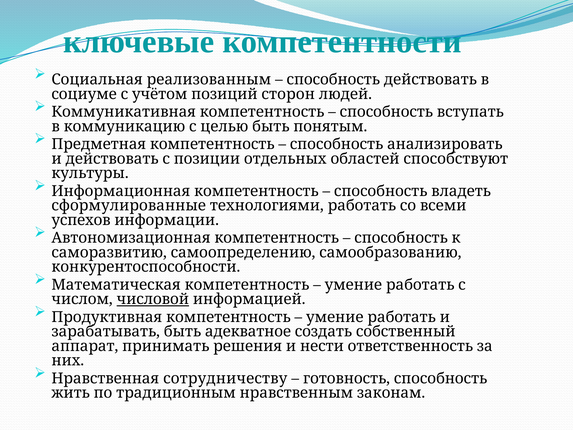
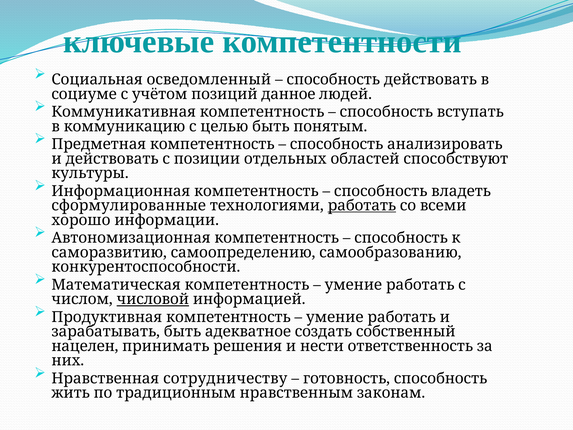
реализованным: реализованным -> осведомленный (209, 79)
сторон: сторон -> данное (288, 94)
работать underline: none -> present (362, 205)
успехов: успехов -> хорошо (81, 220)
аппарат: аппарат -> нацелен (85, 346)
